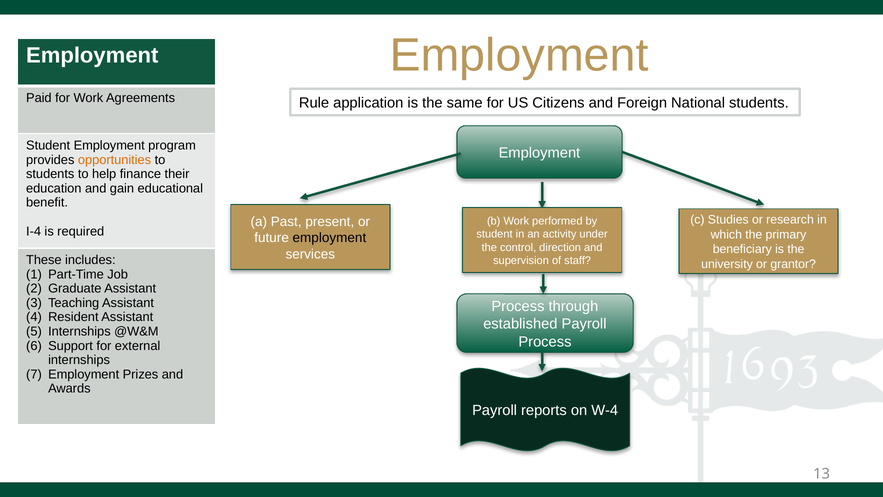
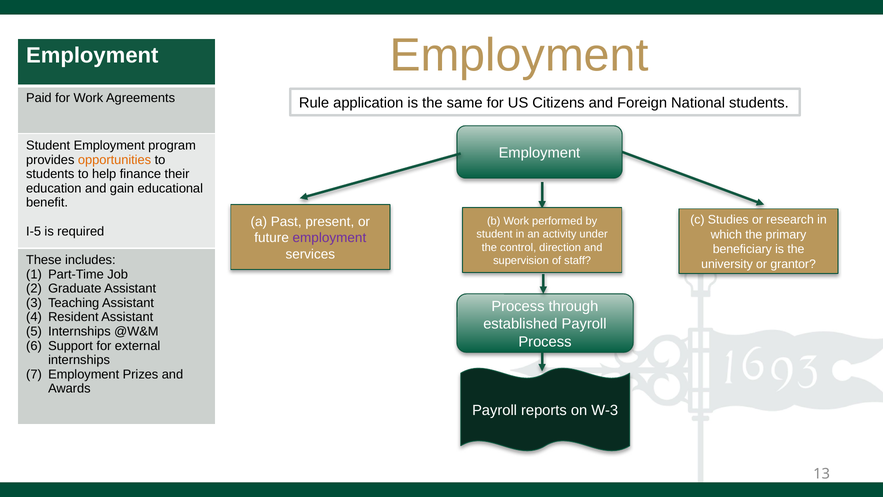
I-4: I-4 -> I-5 (34, 231)
employment colour: black -> purple (329, 238)
W-4: W-4 -> W-3 (605, 410)
